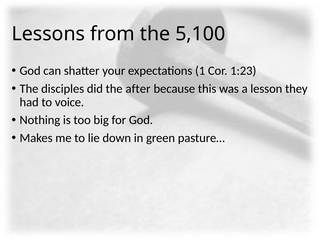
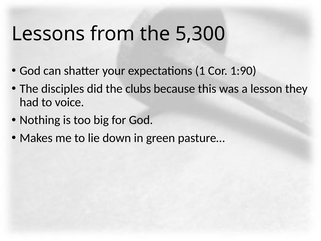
5,100: 5,100 -> 5,300 (200, 34)
1:23: 1:23 -> 1:90 (243, 71)
after: after -> clubs (138, 89)
